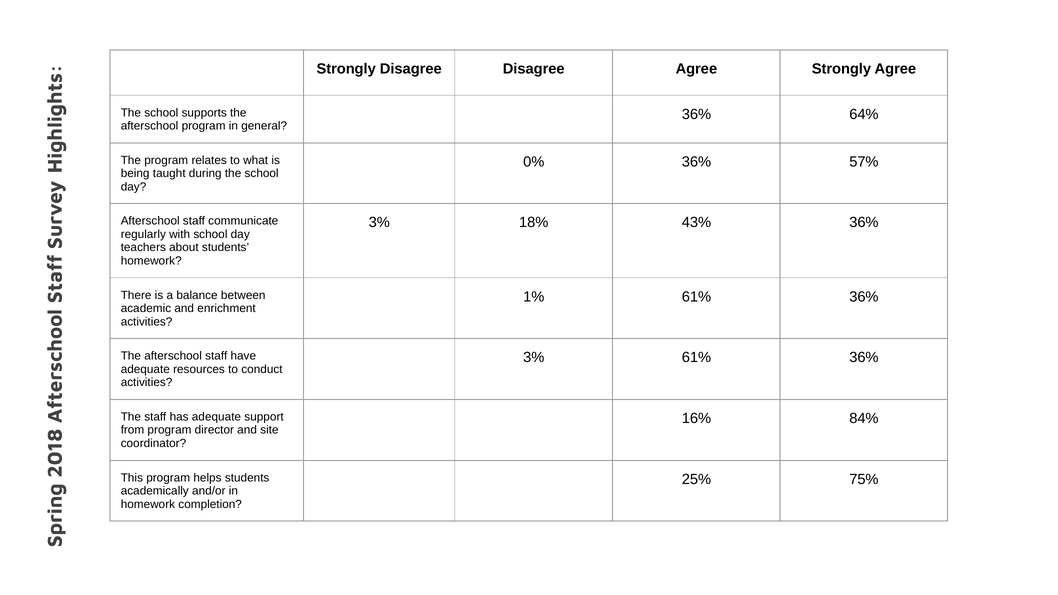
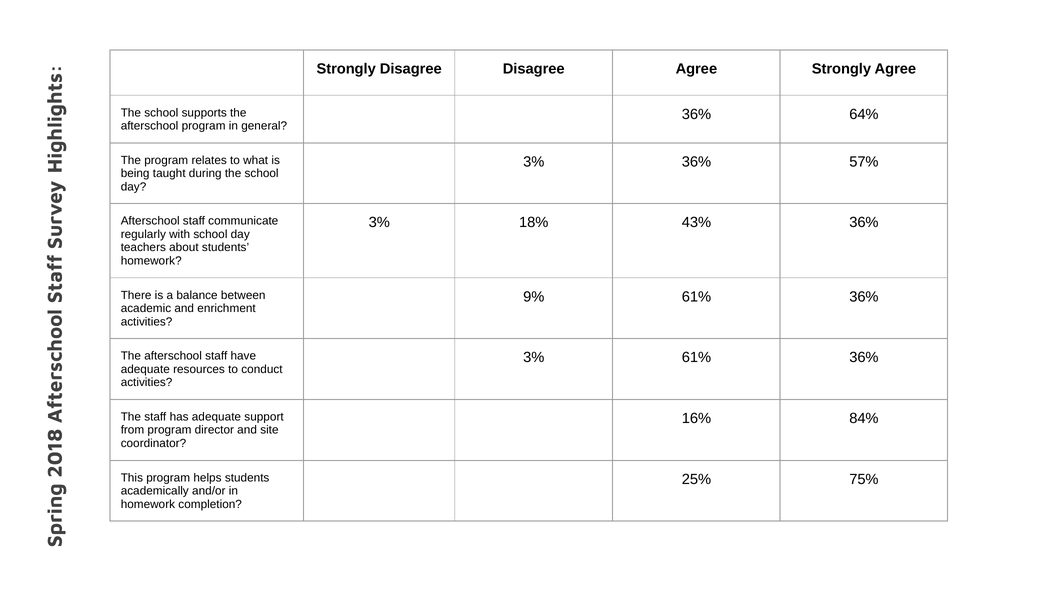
0%: 0% -> 3% (534, 162)
1%: 1% -> 9% (534, 297)
